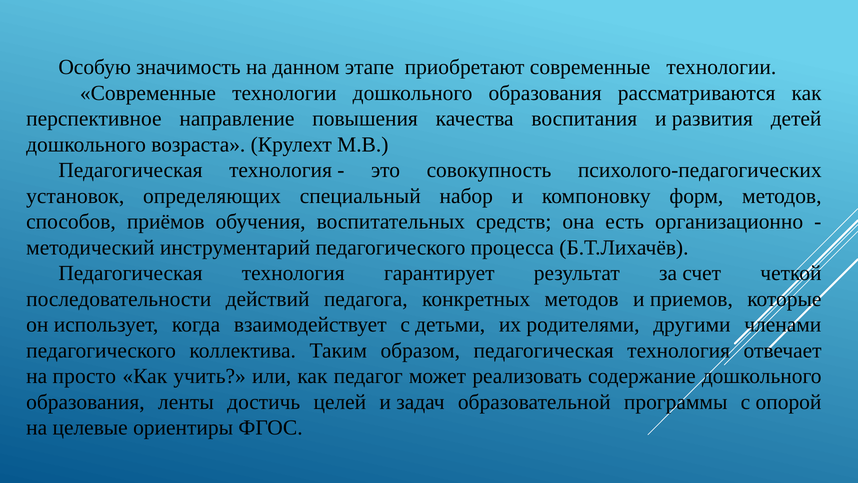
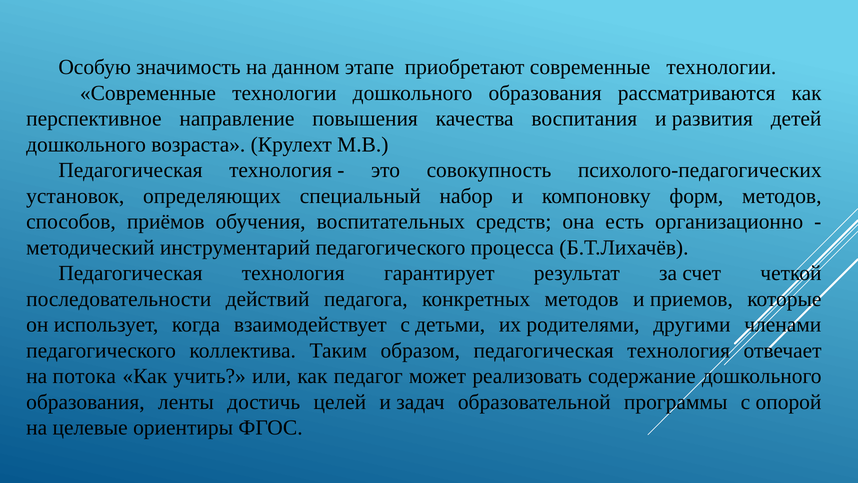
просто: просто -> потока (84, 376)
